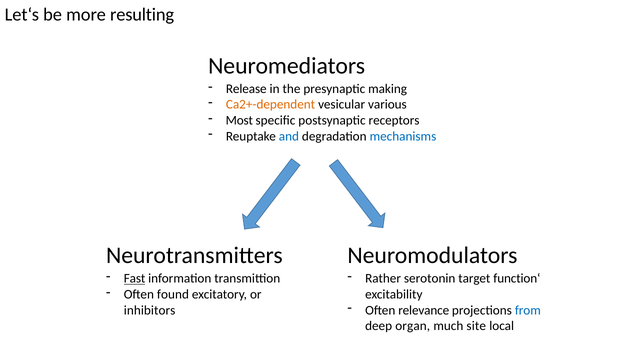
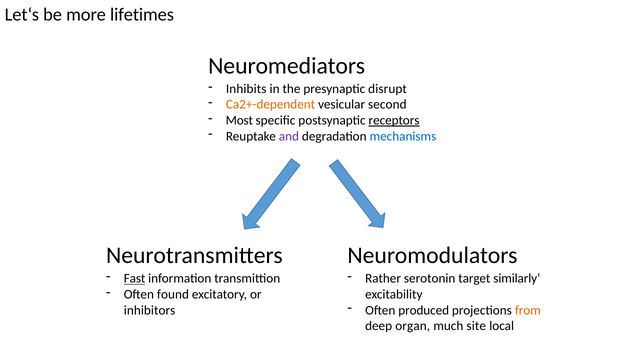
resulting: resulting -> lifetimes (142, 15)
Release: Release -> Inhibits (246, 89)
making: making -> disrupt (388, 89)
various: various -> second (387, 104)
receptors underline: none -> present (394, 120)
and colour: blue -> purple (289, 136)
function‘: function‘ -> similarly‘ (517, 278)
relevance: relevance -> produced (424, 310)
from colour: blue -> orange (528, 310)
